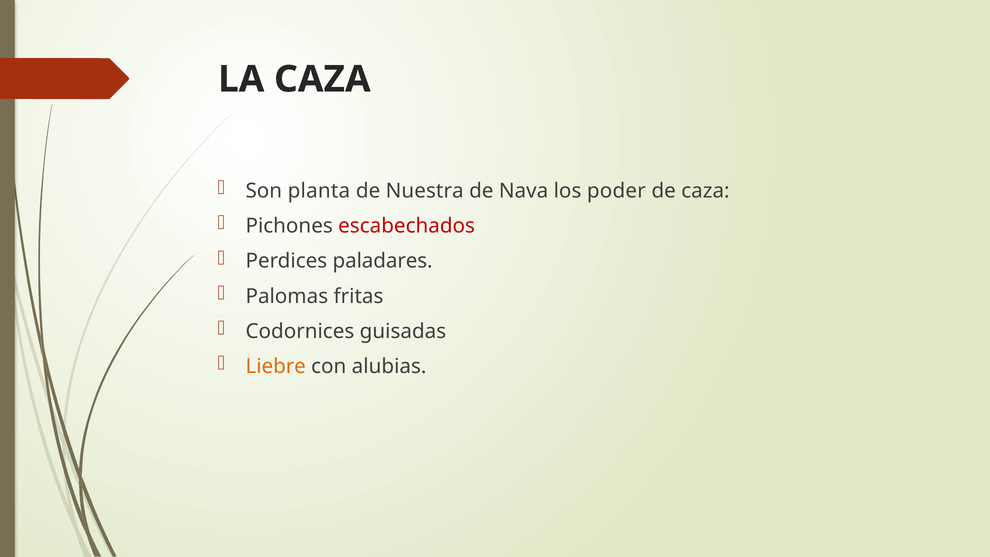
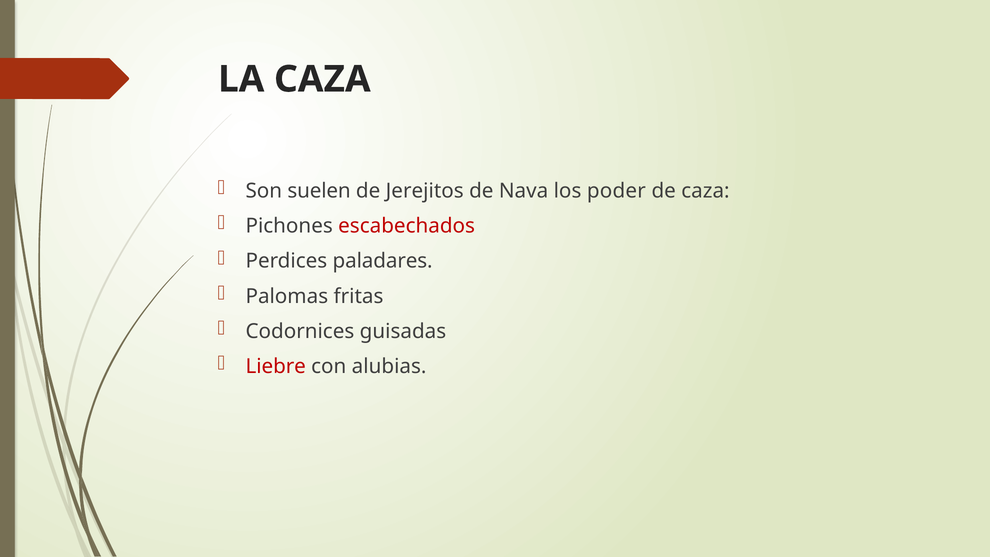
planta: planta -> suelen (319, 191)
Nuestra: Nuestra -> Jerejitos (425, 191)
Liebre colour: orange -> red (276, 366)
